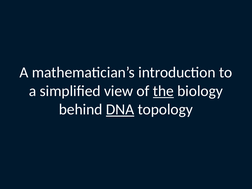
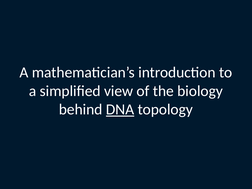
the underline: present -> none (163, 91)
